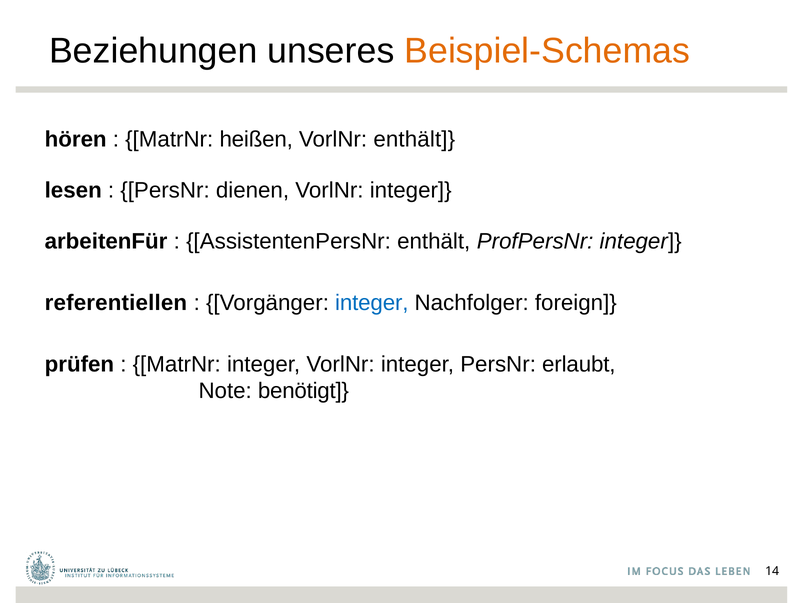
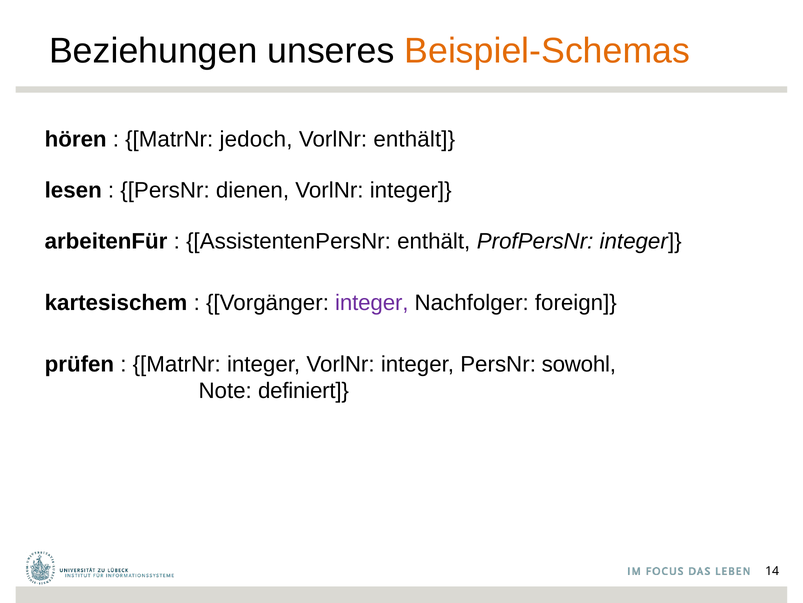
heißen: heißen -> jedoch (256, 139)
referentiellen: referentiellen -> kartesischem (116, 303)
integer colour: blue -> purple (372, 303)
erlaubt: erlaubt -> sowohl (579, 364)
benötigt: benötigt -> definiert (303, 391)
